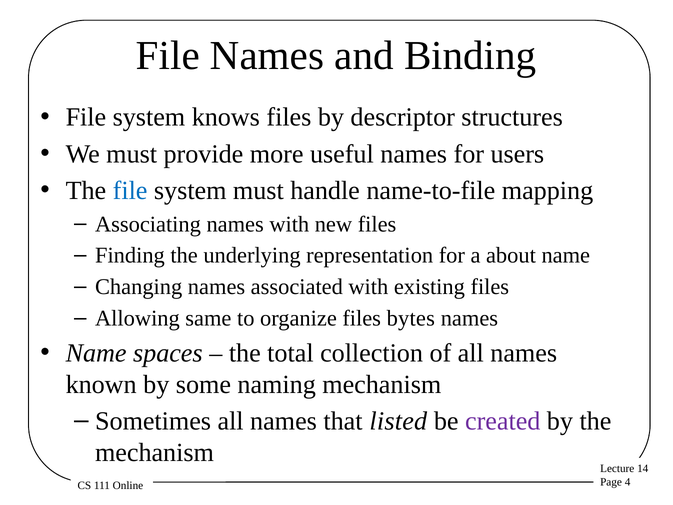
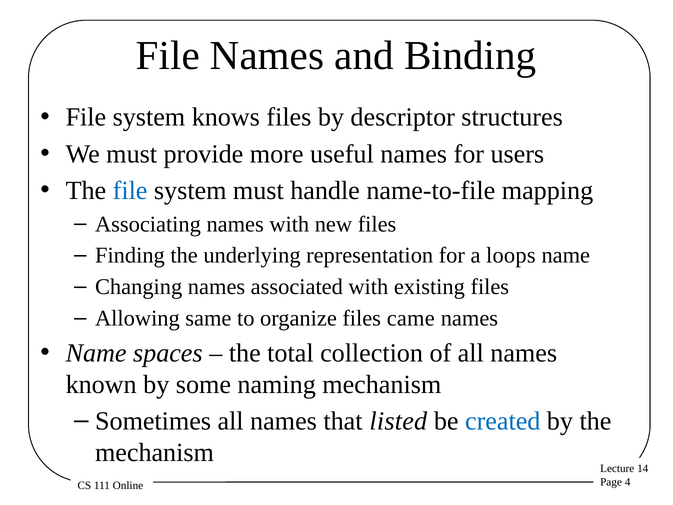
about: about -> loops (511, 255)
bytes: bytes -> came (411, 318)
created colour: purple -> blue (503, 421)
